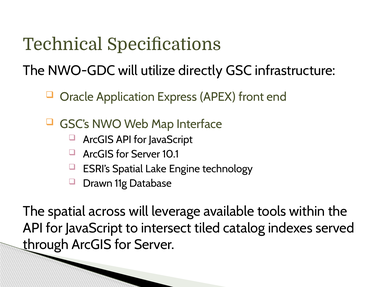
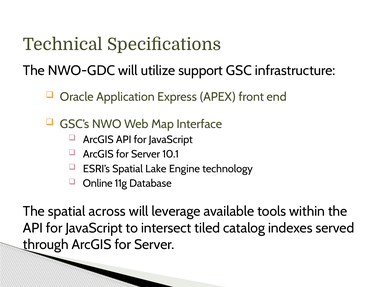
directly: directly -> support (201, 71)
Drawn: Drawn -> Online (98, 184)
